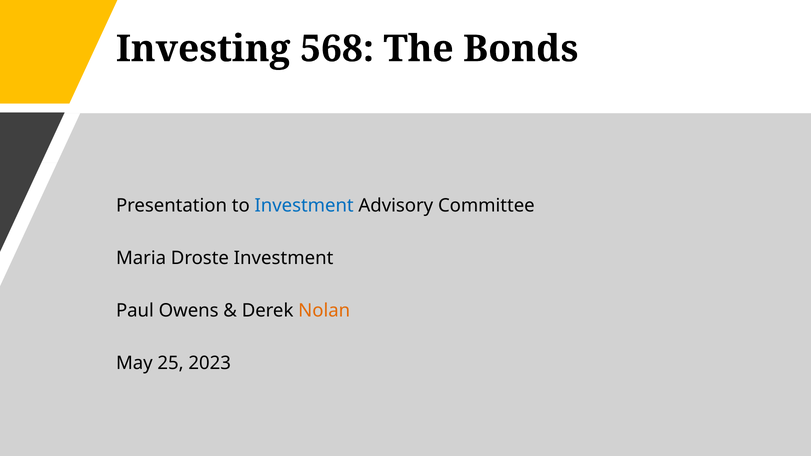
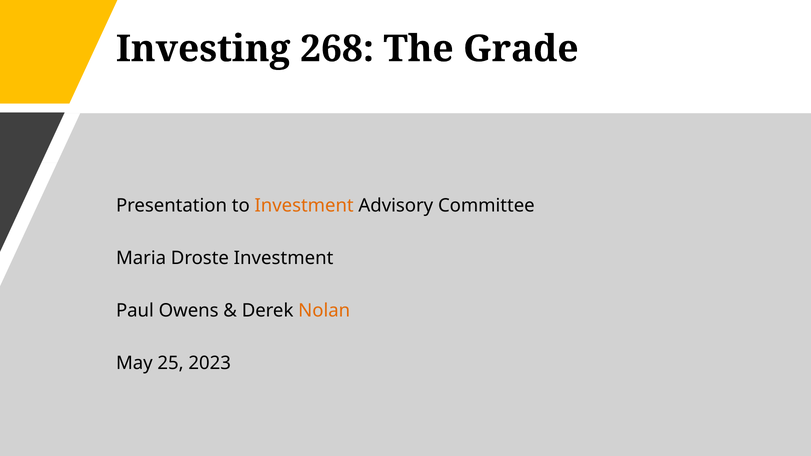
568: 568 -> 268 (337, 49)
Bonds: Bonds -> Grade (521, 49)
Investment colour: blue -> orange (304, 205)
